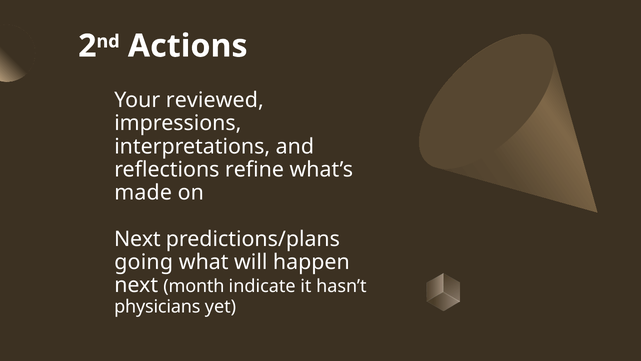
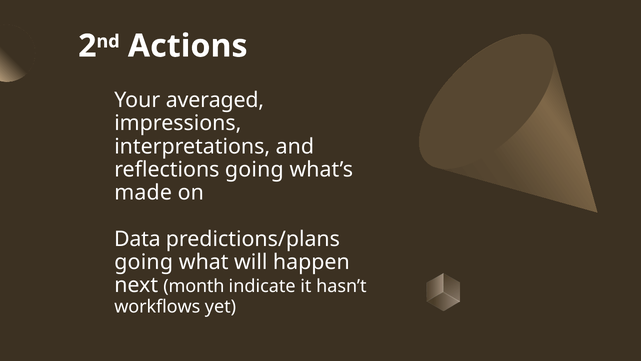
reviewed: reviewed -> averaged (215, 100)
reflections refine: refine -> going (254, 169)
Next: Next -> Data (137, 239)
physicians: physicians -> workflows (157, 306)
